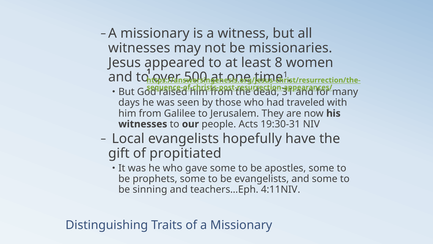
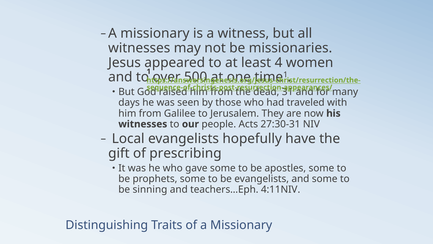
8: 8 -> 4 (279, 62)
19:30-31: 19:30-31 -> 27:30-31 (280, 124)
propitiated: propitiated -> prescribing (186, 153)
